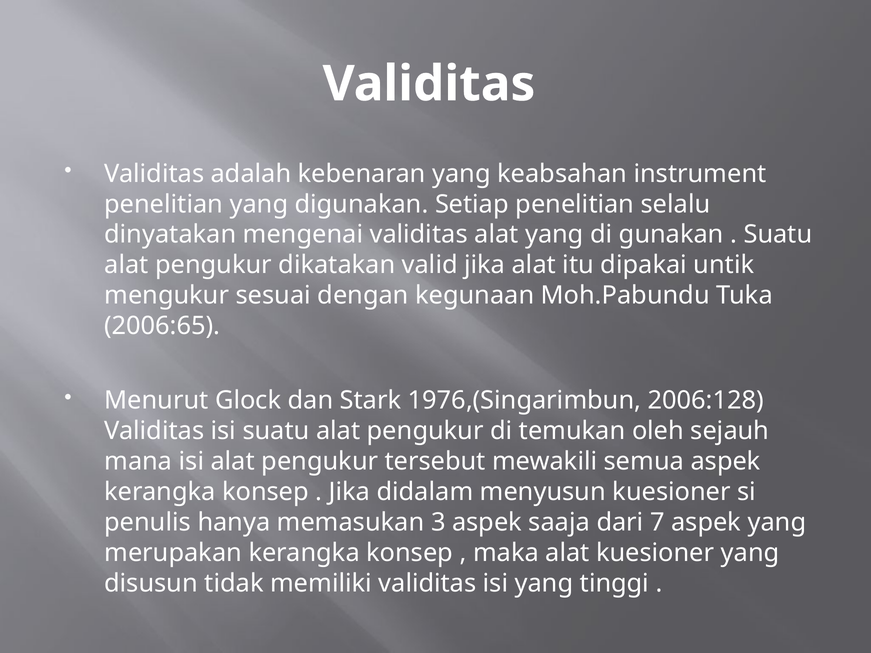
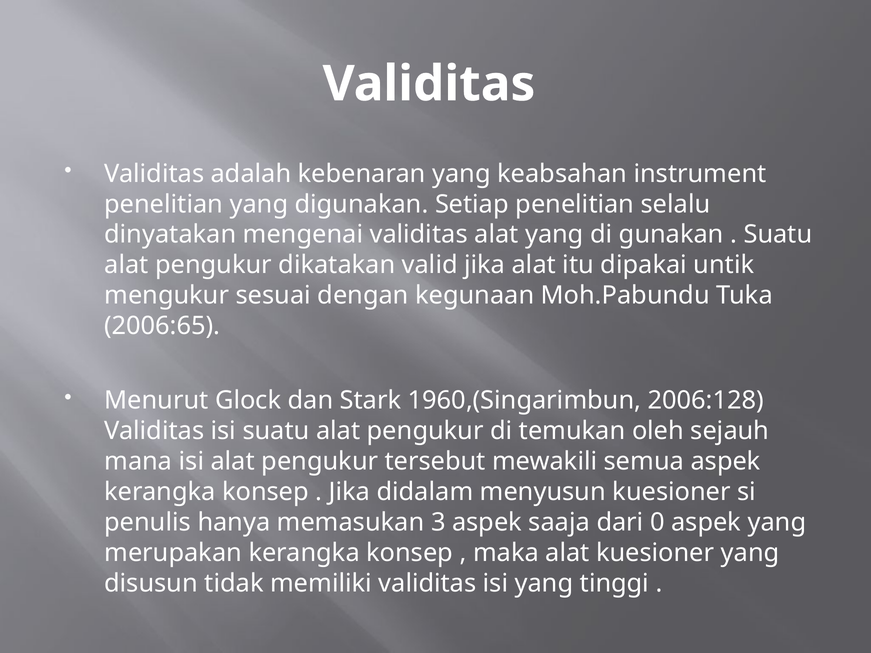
1976,(Singarimbun: 1976,(Singarimbun -> 1960,(Singarimbun (525, 401)
7: 7 -> 0 (657, 523)
